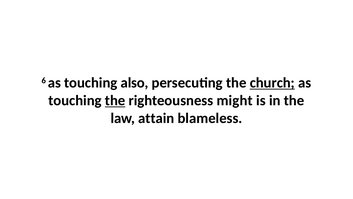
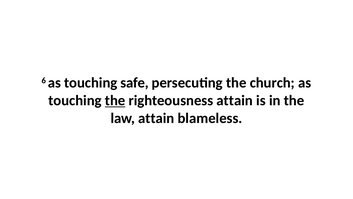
also: also -> safe (135, 83)
church underline: present -> none (272, 83)
righteousness might: might -> attain (235, 100)
